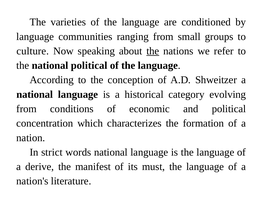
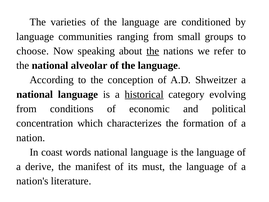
culture: culture -> choose (33, 51)
national political: political -> alveolar (89, 65)
historical underline: none -> present (144, 94)
strict: strict -> coast (52, 152)
